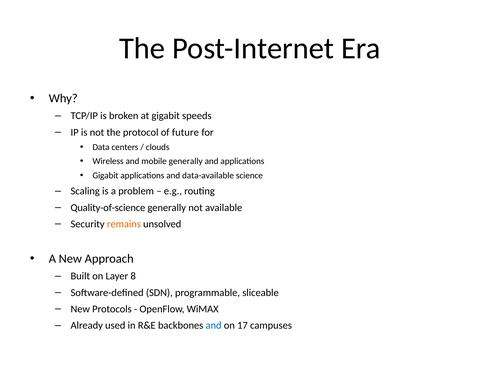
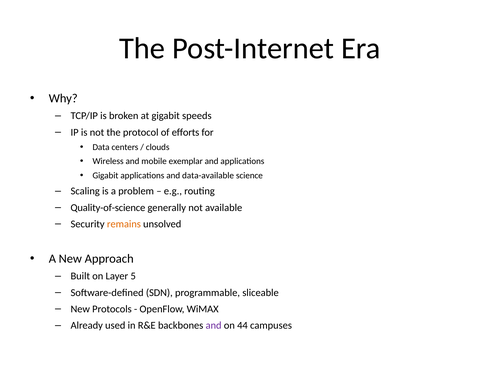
future: future -> efforts (186, 132)
mobile generally: generally -> exemplar (186, 161)
8: 8 -> 5 (133, 276)
and colour: blue -> purple (214, 325)
17: 17 -> 44 (242, 325)
